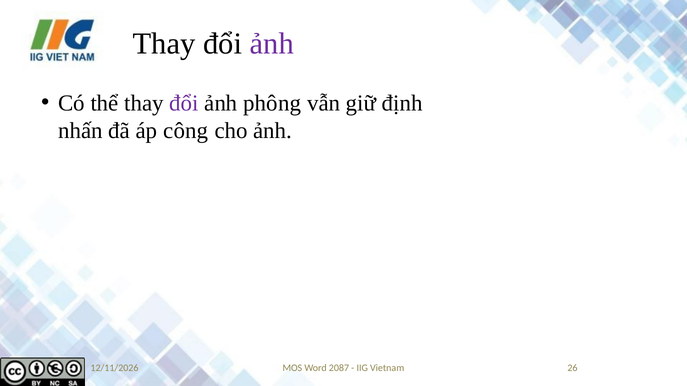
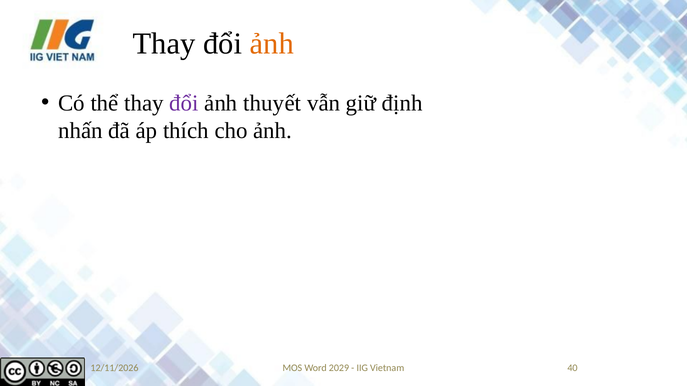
ảnh colour: purple -> orange (272, 44)
phông: phông -> thuyết (272, 103)
công: công -> thích (186, 131)
2087: 2087 -> 2029 (339, 368)
26: 26 -> 40 (573, 368)
